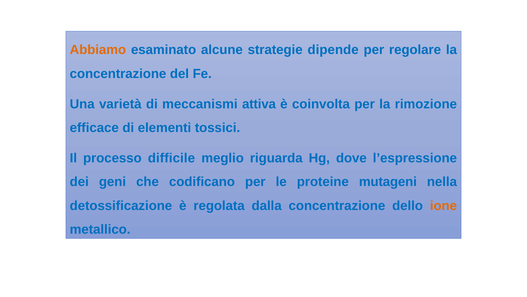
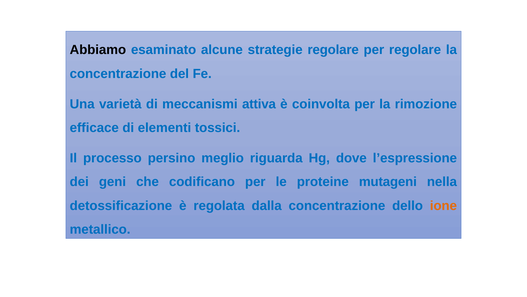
Abbiamo colour: orange -> black (98, 50)
strategie dipende: dipende -> regolare (333, 50)
difficile: difficile -> persino (172, 158)
